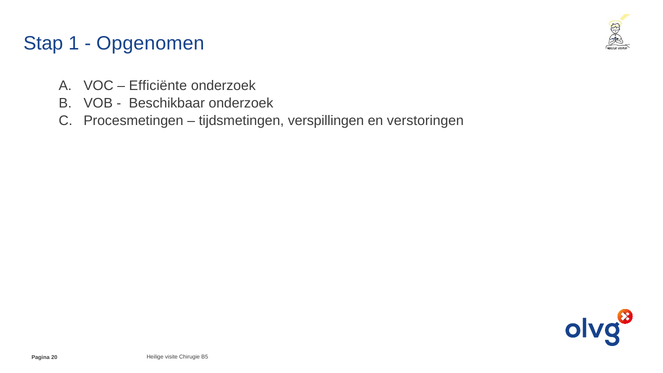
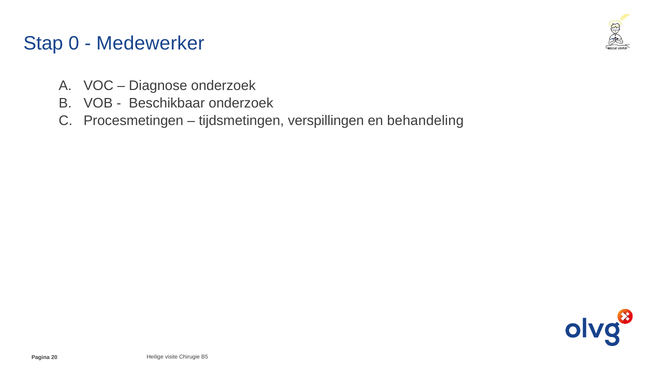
1: 1 -> 0 (74, 44)
Opgenomen: Opgenomen -> Medewerker (150, 44)
Efficiënte: Efficiënte -> Diagnose (158, 85)
verstoringen: verstoringen -> behandeling (425, 121)
